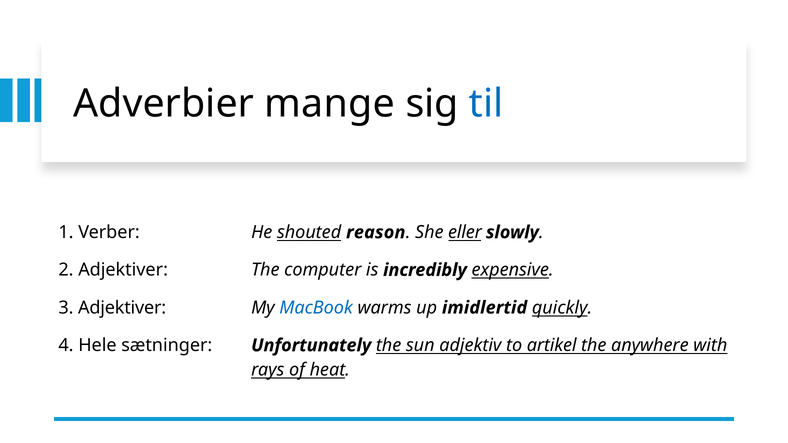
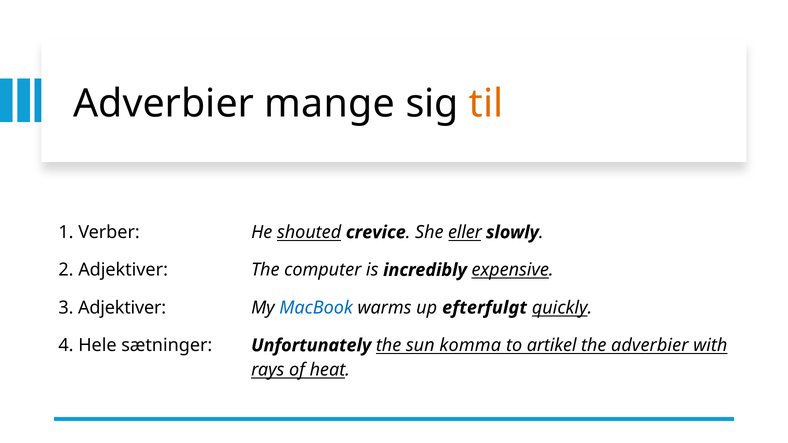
til colour: blue -> orange (486, 104)
reason: reason -> crevice (376, 232)
imidlertid: imidlertid -> efterfulgt (485, 308)
adjektiv: adjektiv -> komma (470, 346)
the anywhere: anywhere -> adverbier (650, 346)
